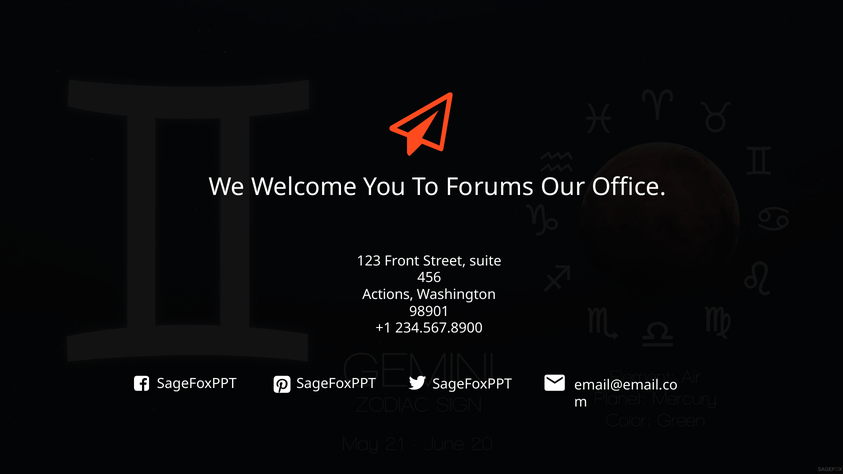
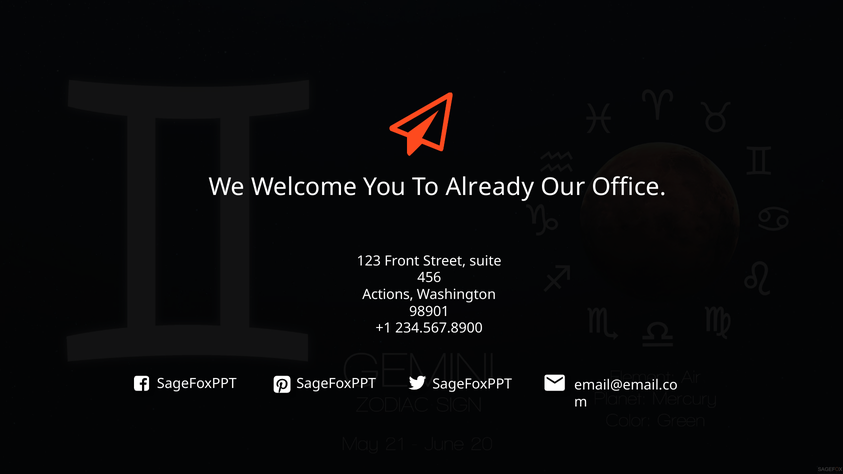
Forums: Forums -> Already (490, 187)
